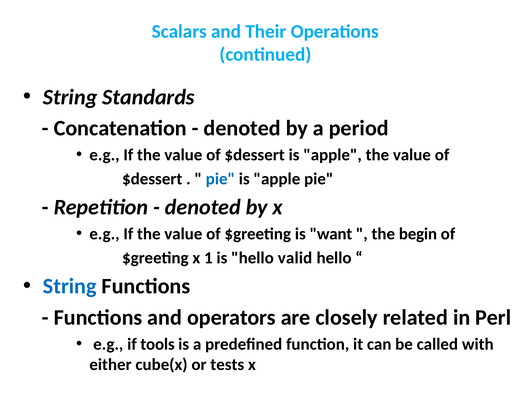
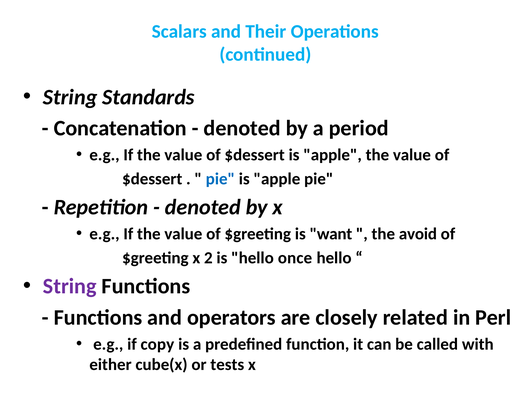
begin: begin -> avoid (418, 234)
1: 1 -> 2 (208, 258)
valid: valid -> once (295, 258)
String colour: blue -> purple (70, 286)
tools: tools -> copy (157, 344)
